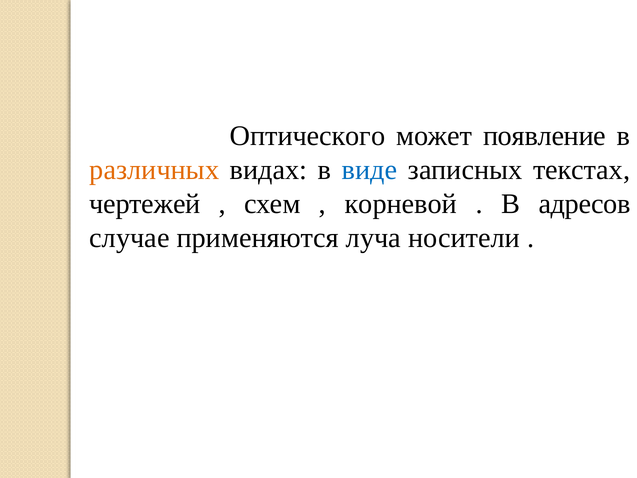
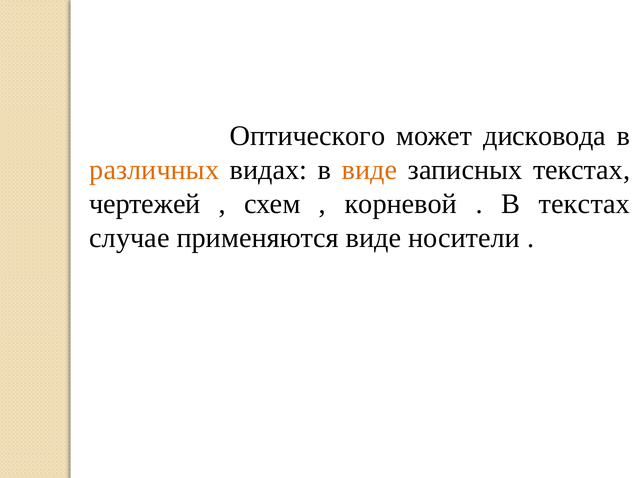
появление: появление -> дисковода (545, 136)
виде colour: blue -> orange (369, 170)
В адресов: адресов -> текстах (584, 204)
применяются луча: луча -> виде (373, 238)
